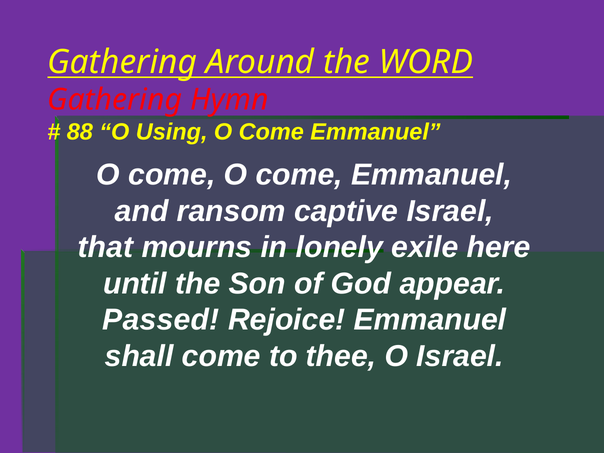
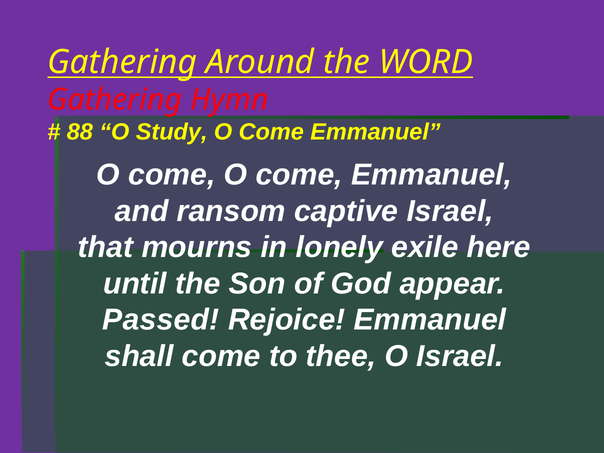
Using: Using -> Study (172, 132)
